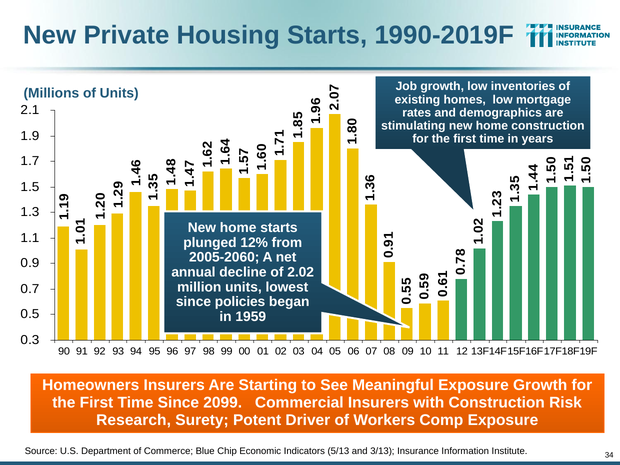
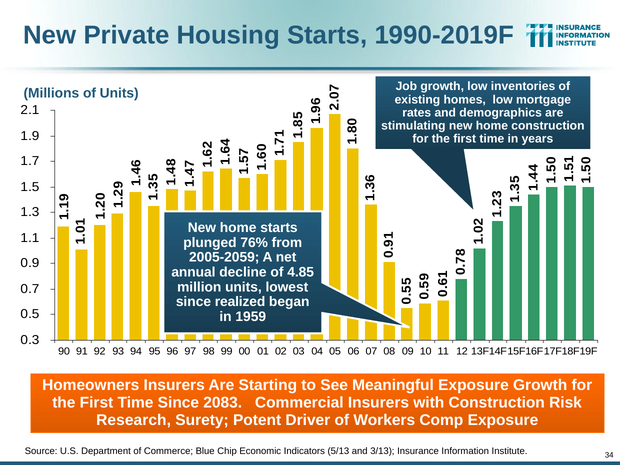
12%: 12% -> 76% (254, 242)
2005-2060: 2005-2060 -> 2005-2059 (224, 257)
2.02: 2.02 -> 4.85 (301, 272)
policies: policies -> realized (240, 302)
2099: 2099 -> 2083 (223, 403)
